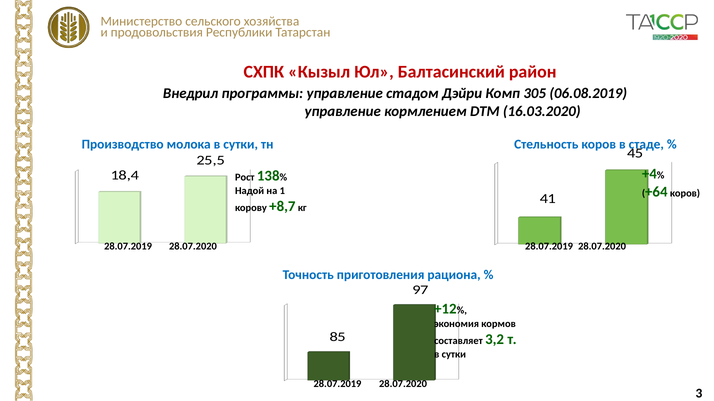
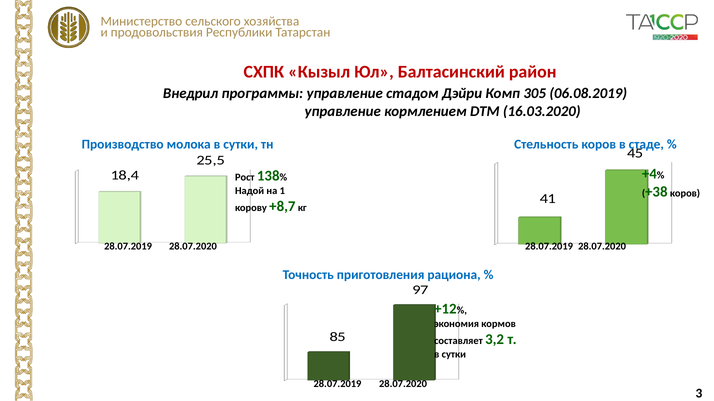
+64: +64 -> +38 (656, 192)
